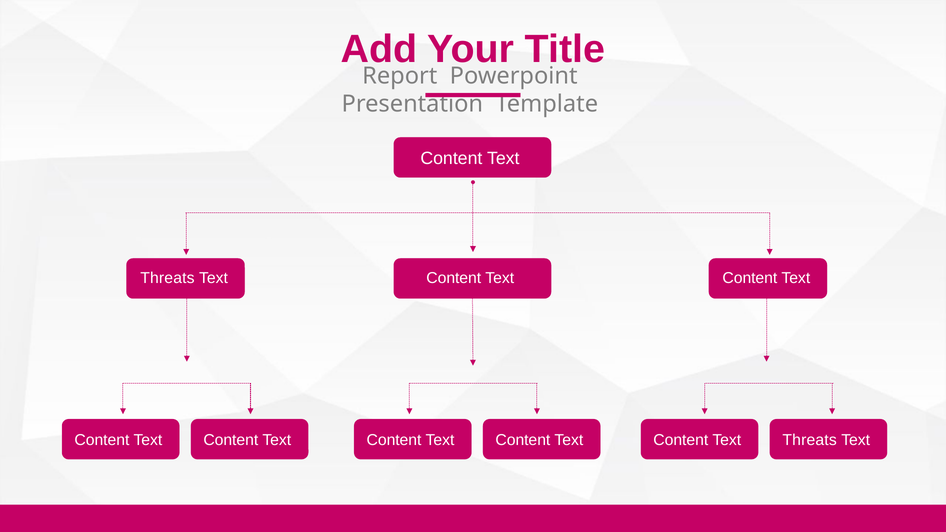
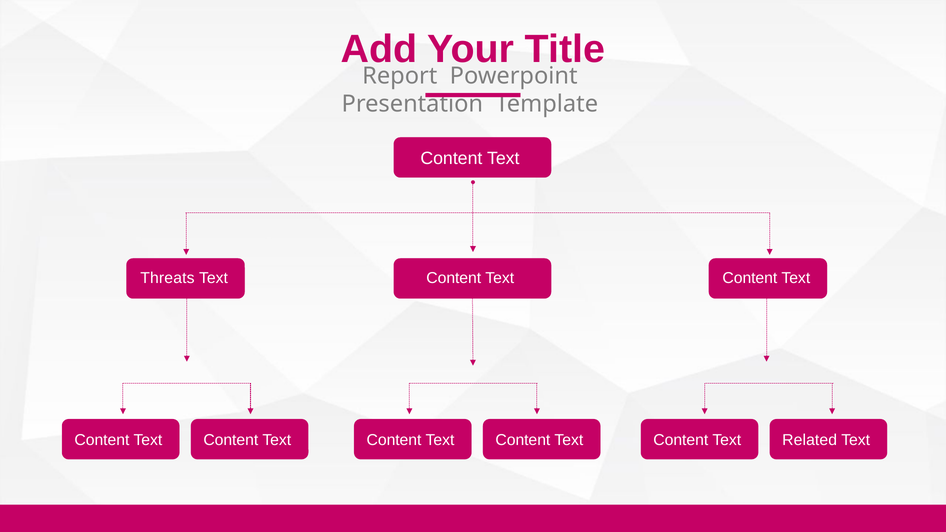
Threats: Threats -> Related (810, 440)
